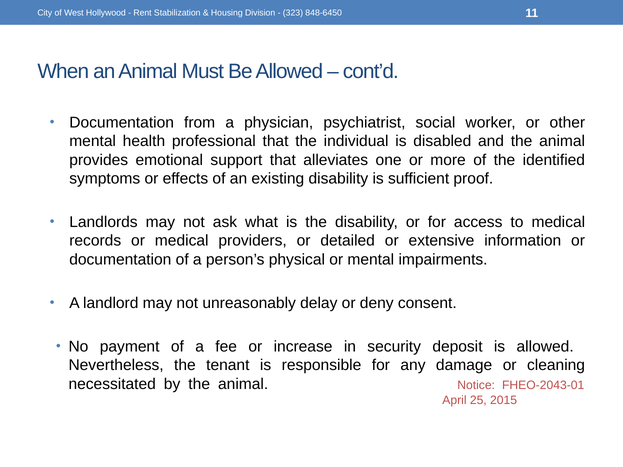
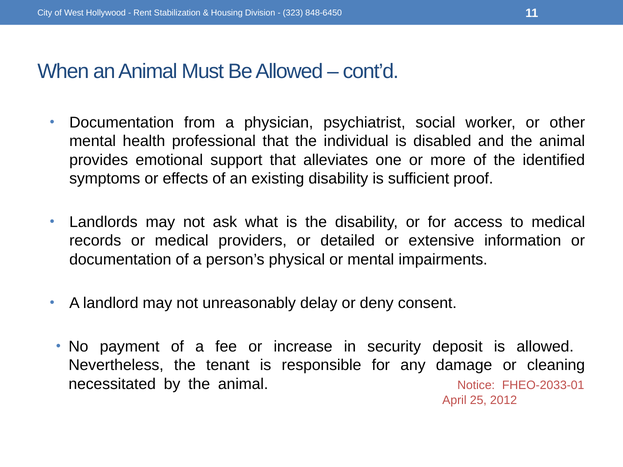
FHEO-2043-01: FHEO-2043-01 -> FHEO-2033-01 (543, 385)
2015: 2015 -> 2012 (504, 401)
